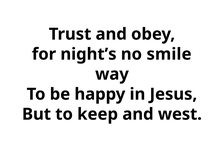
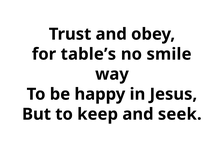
night’s: night’s -> table’s (88, 54)
west: west -> seek (180, 114)
